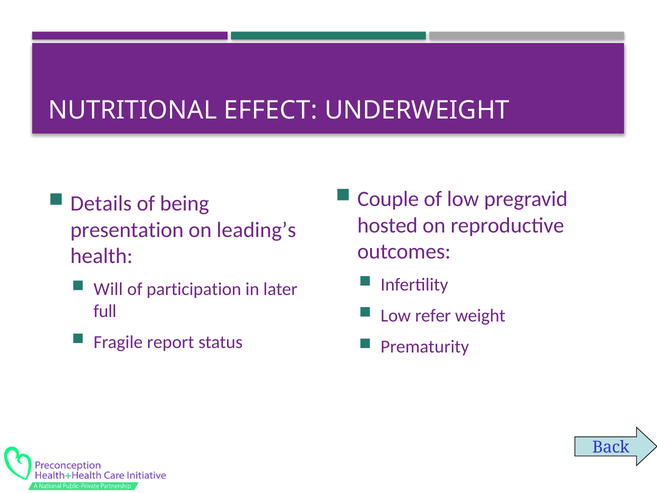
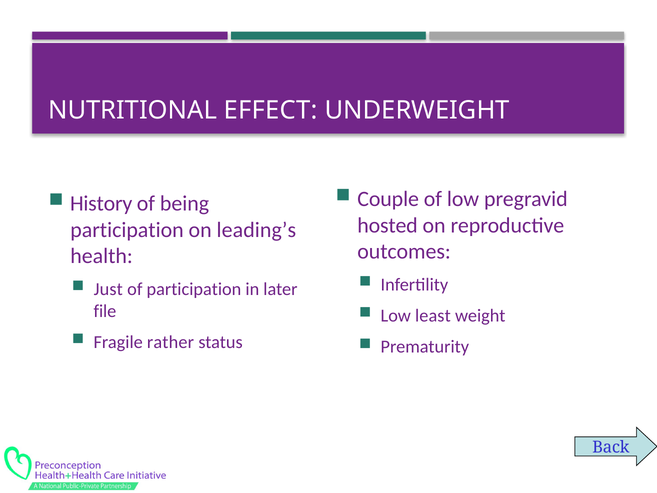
Details: Details -> History (101, 203)
presentation: presentation -> participation (127, 230)
Will: Will -> Just (108, 289)
full: full -> file (105, 311)
refer: refer -> least (433, 316)
report: report -> rather (170, 342)
